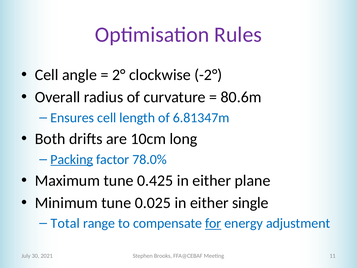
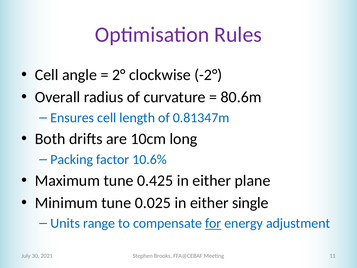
6.81347m: 6.81347m -> 0.81347m (201, 118)
Packing underline: present -> none (72, 159)
78.0%: 78.0% -> 10.6% (150, 159)
Total: Total -> Units (65, 223)
